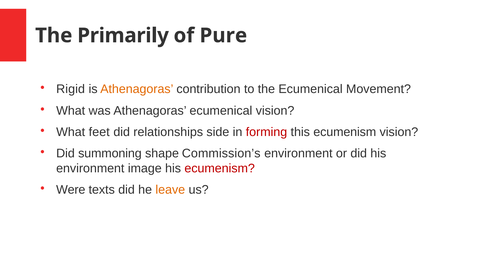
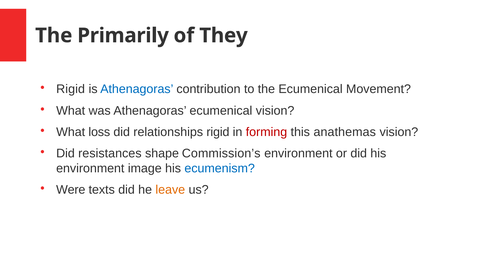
Pure: Pure -> They (224, 35)
Athenagoras colour: orange -> blue (137, 89)
feet: feet -> loss (99, 132)
relationships side: side -> rigid (218, 132)
this ecumenism: ecumenism -> anathemas (345, 132)
summoning: summoning -> resistances (110, 153)
ecumenism colour: red -> blue (220, 168)
